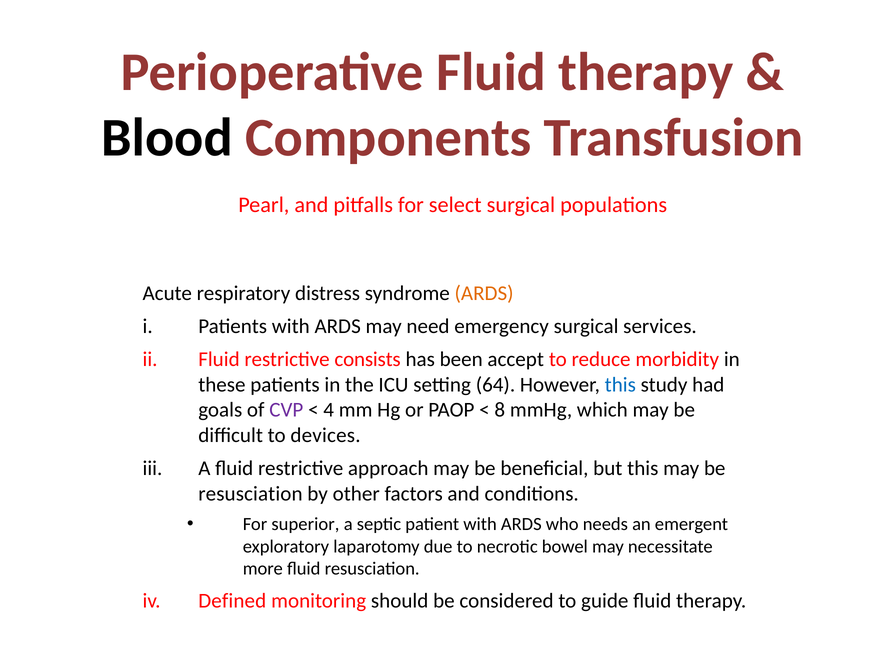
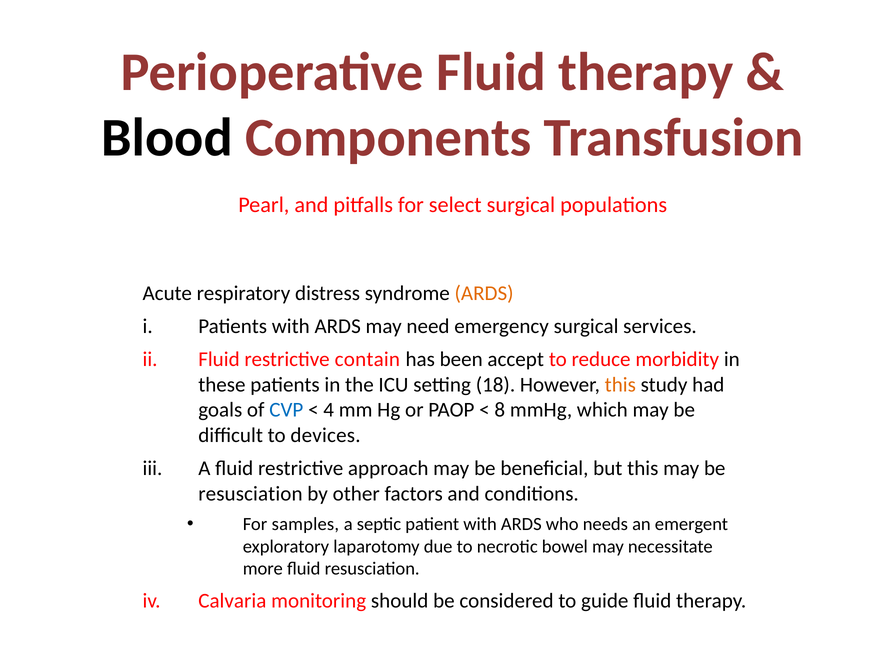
consists: consists -> contain (367, 360)
64: 64 -> 18 (495, 385)
this colour: blue -> orange (620, 385)
CVP colour: purple -> blue (286, 410)
superior: superior -> samples (305, 524)
Defined: Defined -> Calvaria (232, 601)
